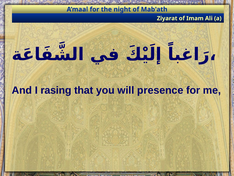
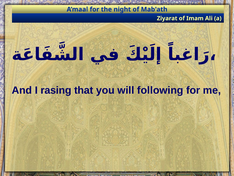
presence: presence -> following (160, 90)
